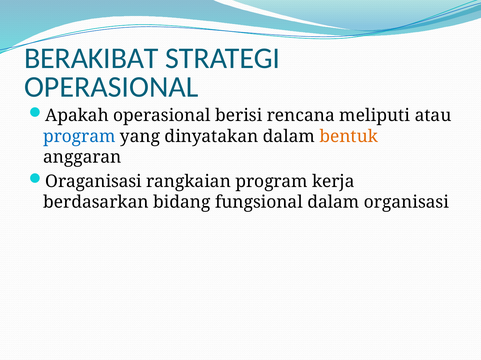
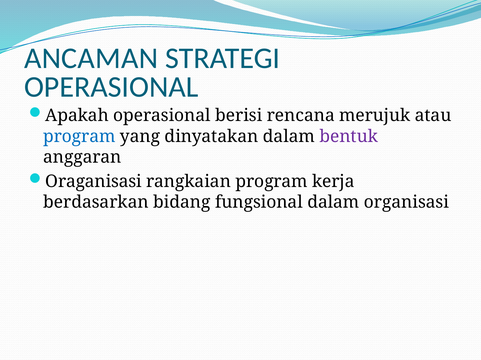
BERAKIBAT: BERAKIBAT -> ANCAMAN (91, 58)
meliputi: meliputi -> merujuk (375, 116)
bentuk colour: orange -> purple (349, 137)
